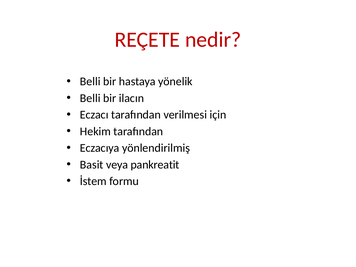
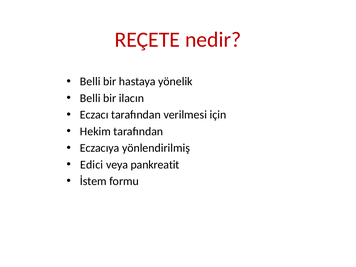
Basit: Basit -> Edici (92, 165)
